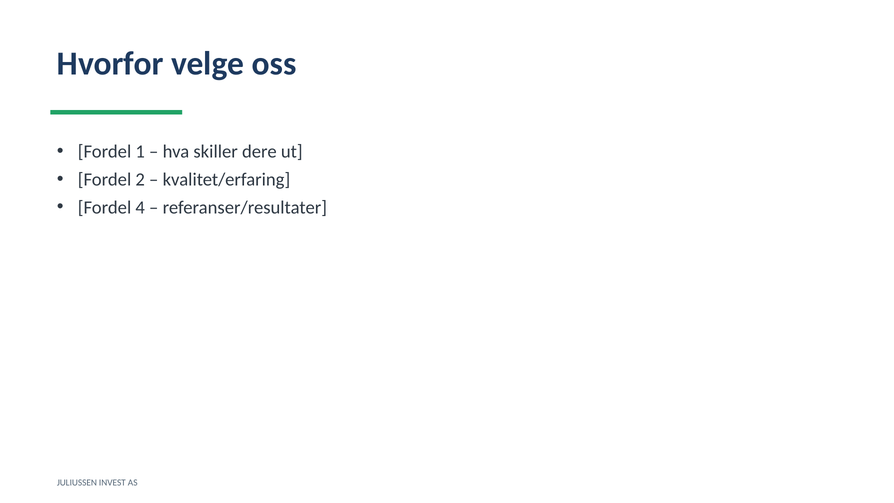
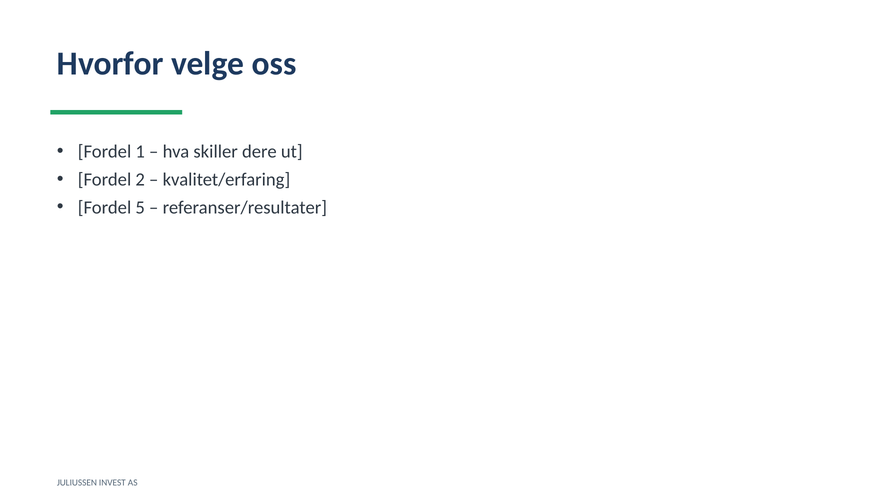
4: 4 -> 5 (140, 207)
